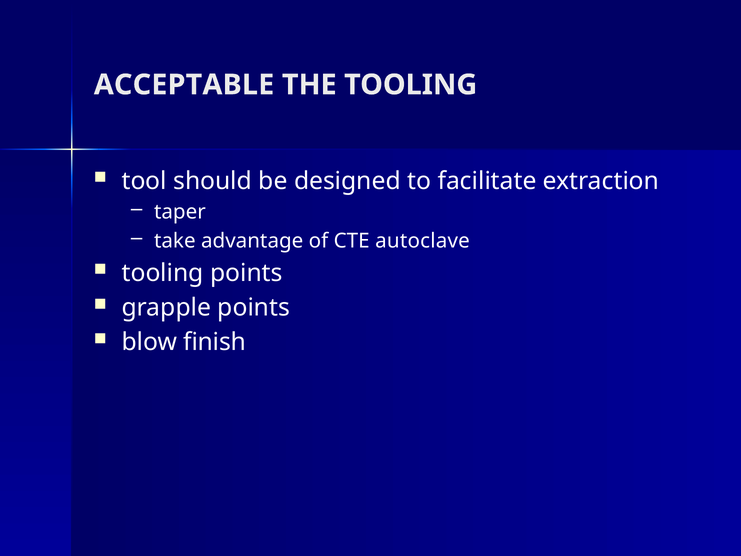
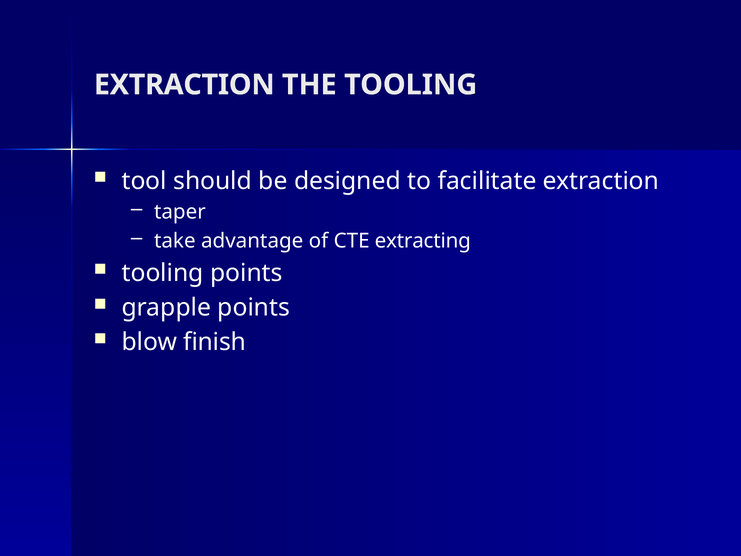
ACCEPTABLE: ACCEPTABLE -> EXTRACTION (184, 85)
autoclave: autoclave -> extracting (423, 241)
